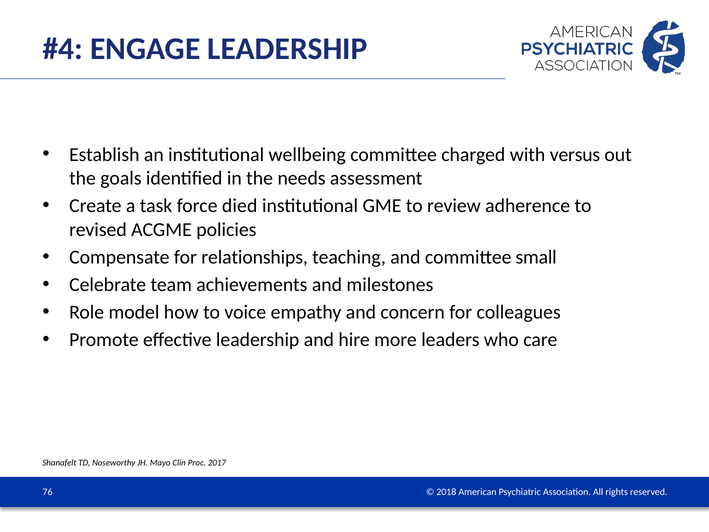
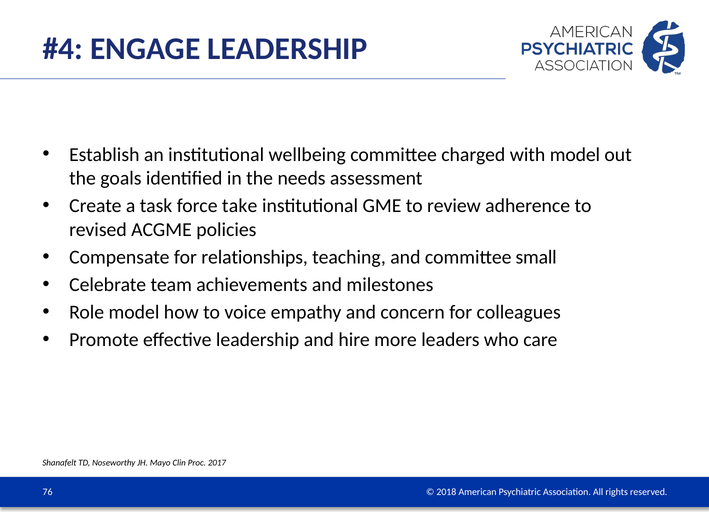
with versus: versus -> model (575, 154)
died: died -> take (240, 206)
